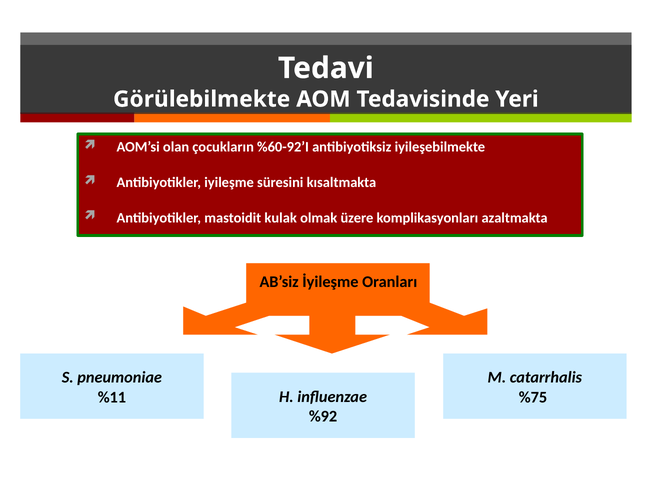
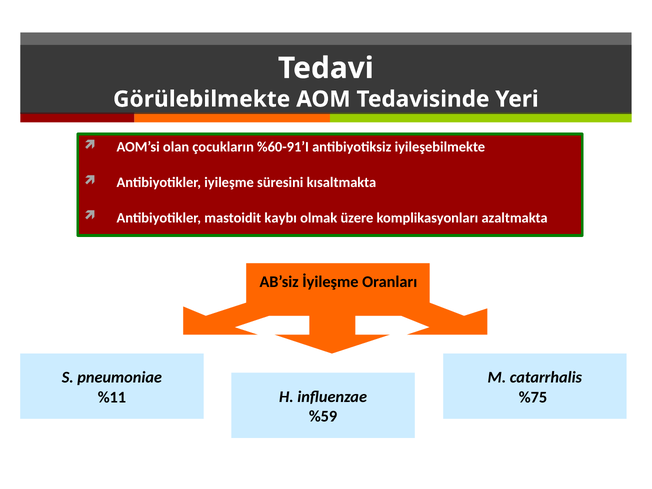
%60-92’I: %60-92’I -> %60-91’I (283, 147)
kulak: kulak -> kaybı (281, 218)
%92: %92 -> %59 (323, 416)
